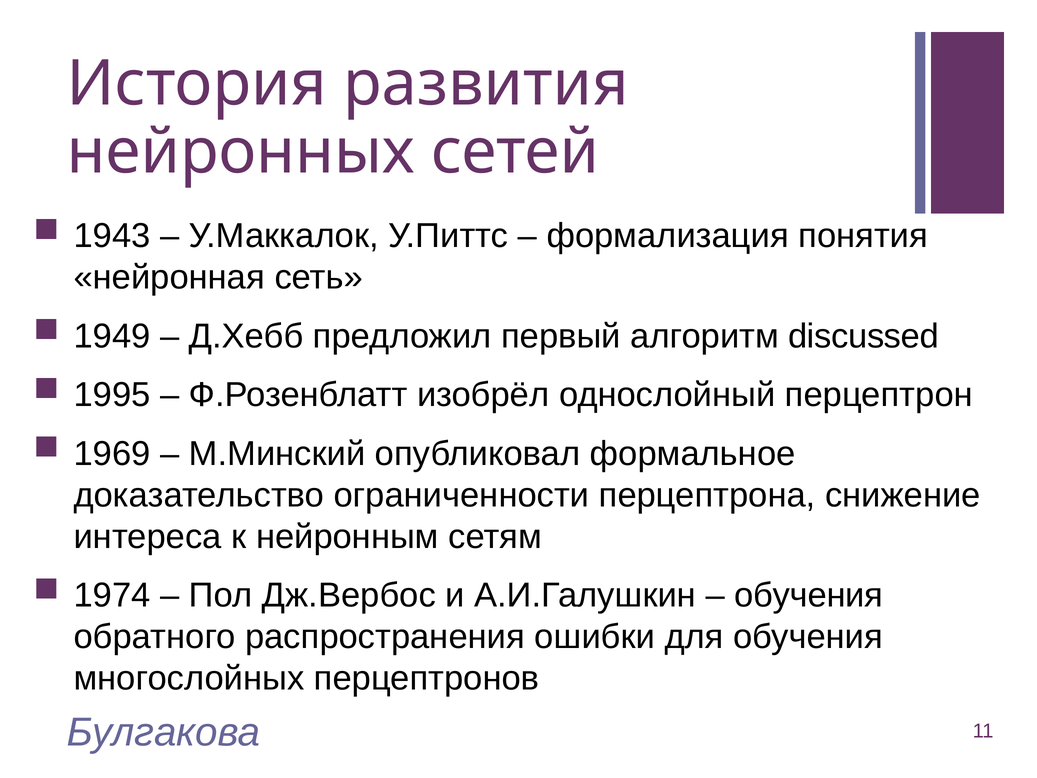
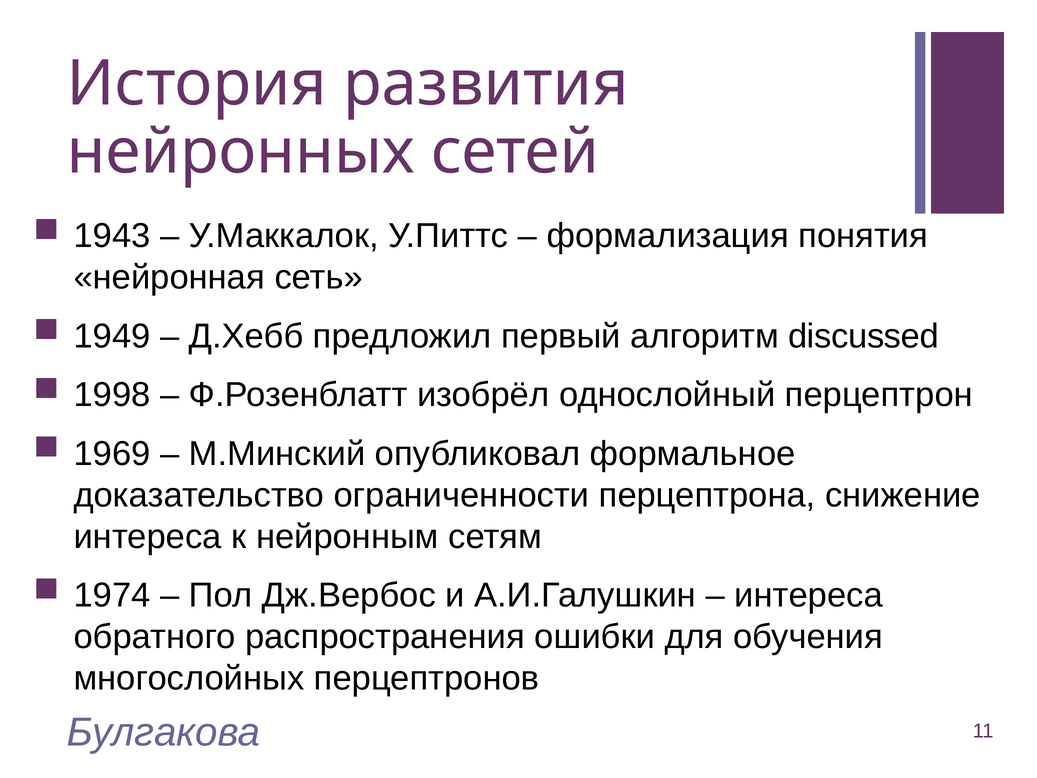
1995: 1995 -> 1998 (112, 395)
обучения: обучения -> интереса (809, 595)
